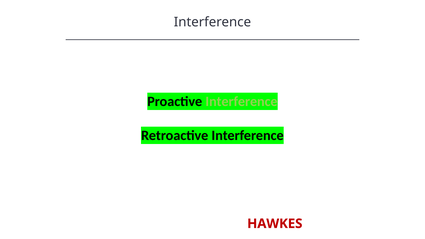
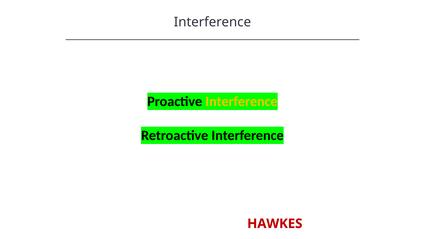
Interference colour: light green -> yellow (241, 102)
